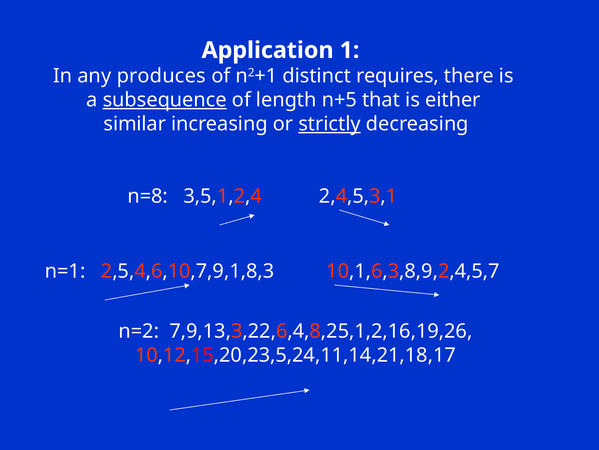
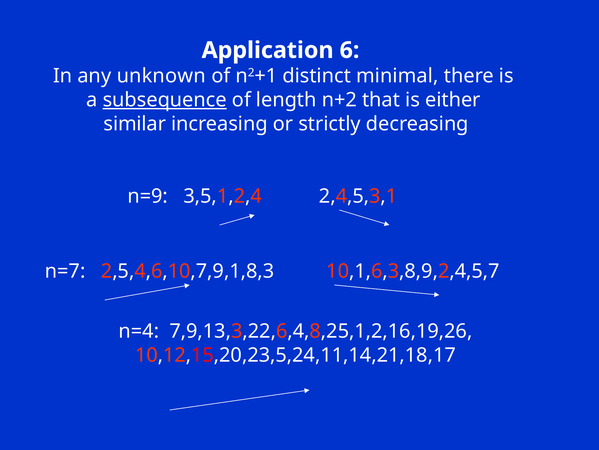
1: 1 -> 6 (350, 50)
produces: produces -> unknown (161, 76)
requires: requires -> minimal (397, 76)
n+5: n+5 -> n+2 (339, 100)
strictly underline: present -> none (330, 124)
n=8: n=8 -> n=9 (148, 196)
n=1: n=1 -> n=7 (65, 271)
n=2: n=2 -> n=4 (139, 331)
